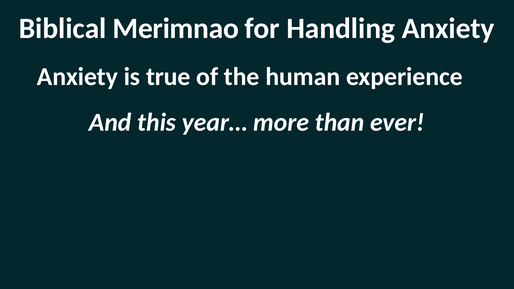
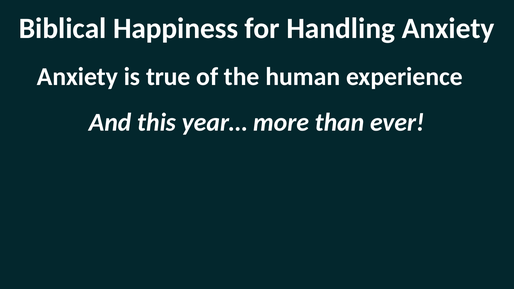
Merimnao: Merimnao -> Happiness (176, 28)
